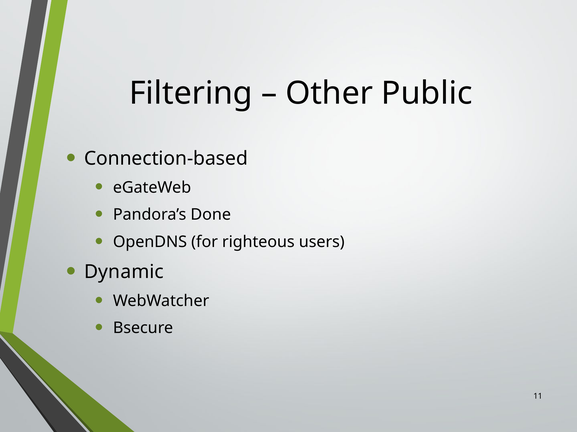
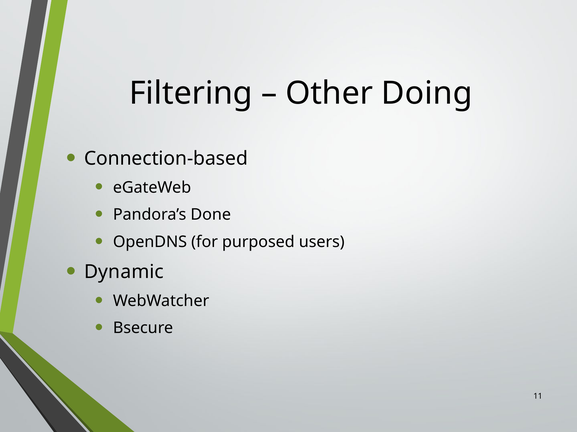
Public: Public -> Doing (427, 94)
righteous: righteous -> purposed (258, 242)
